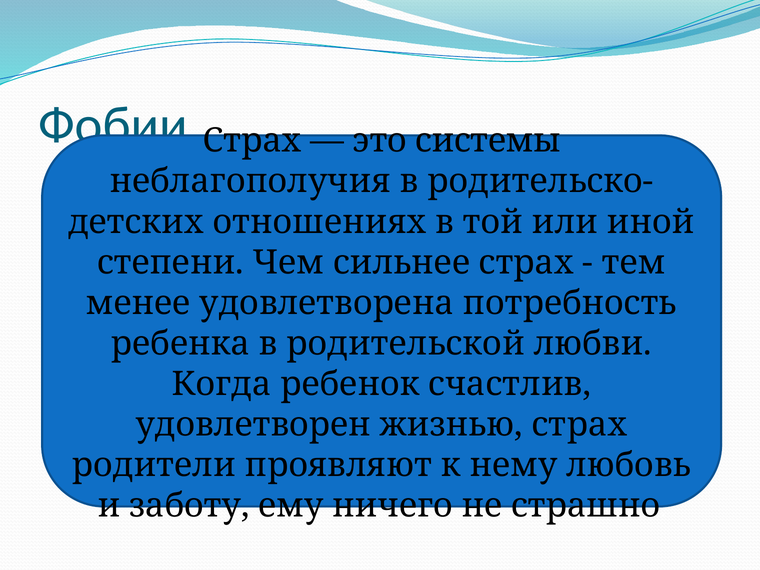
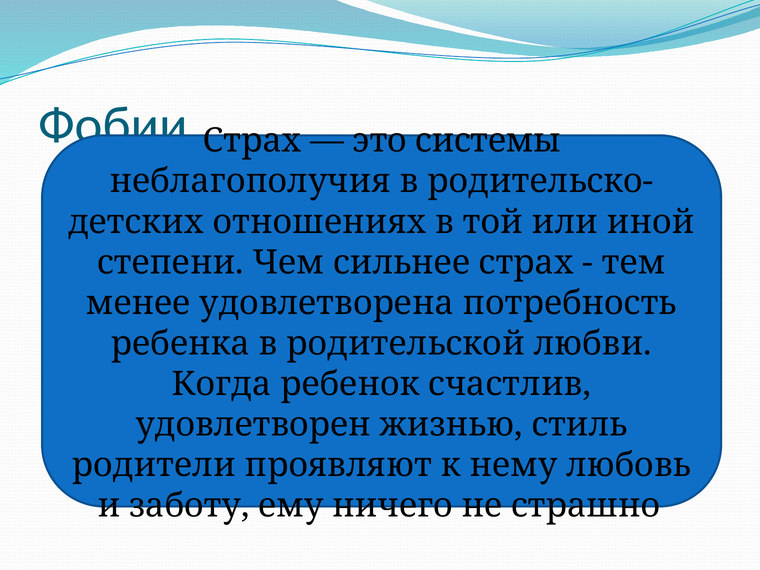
страх: страх -> стиль (580, 425)
